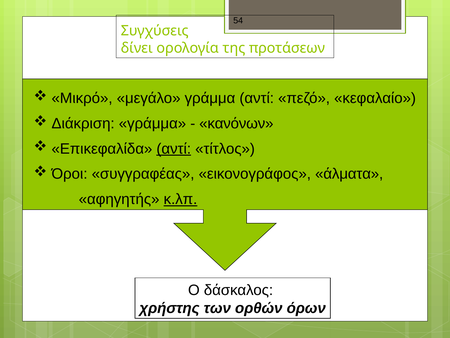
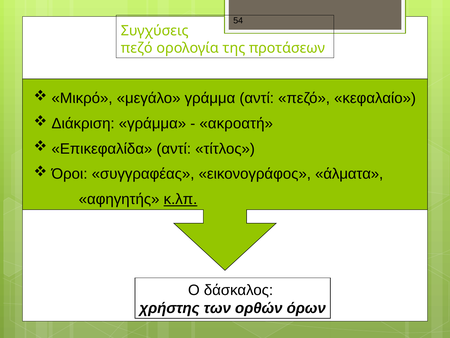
δίνει: δίνει -> πεζό (137, 48)
κανόνων: κανόνων -> ακροατή (236, 123)
αντί underline: present -> none (174, 149)
